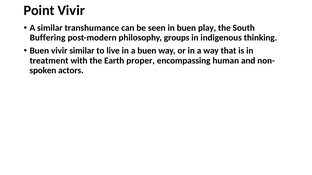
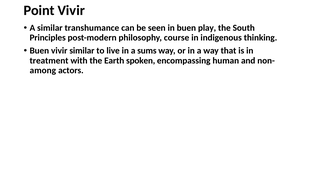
Buffering: Buffering -> Principles (48, 38)
groups: groups -> course (177, 38)
a buen: buen -> sums (147, 51)
proper: proper -> spoken (141, 61)
spoken: spoken -> among (43, 71)
